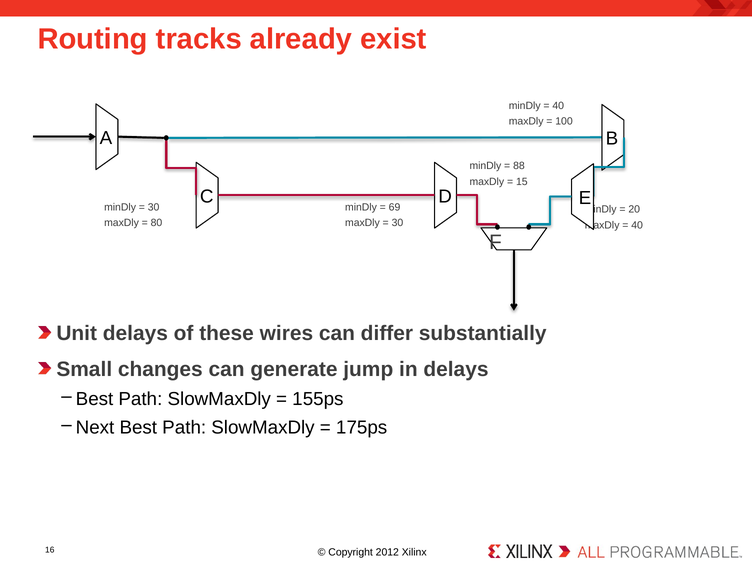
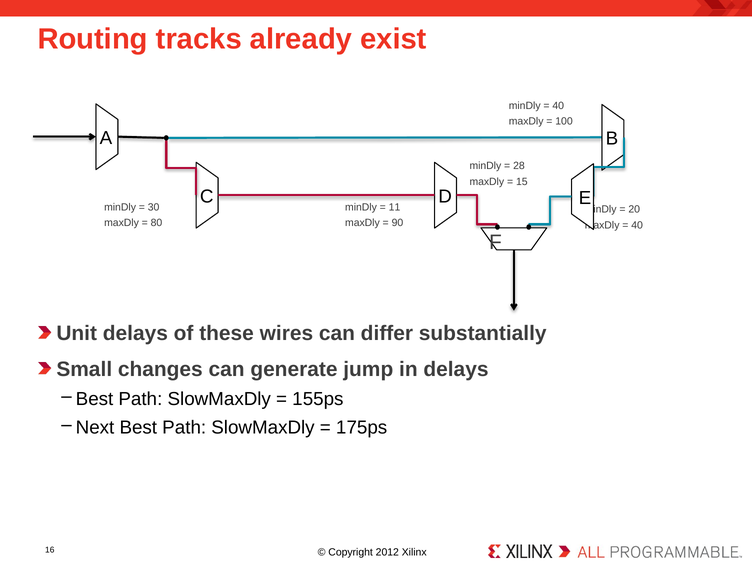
88: 88 -> 28 (519, 166)
69: 69 -> 11 (395, 207)
30: 30 -> 90 (397, 223)
